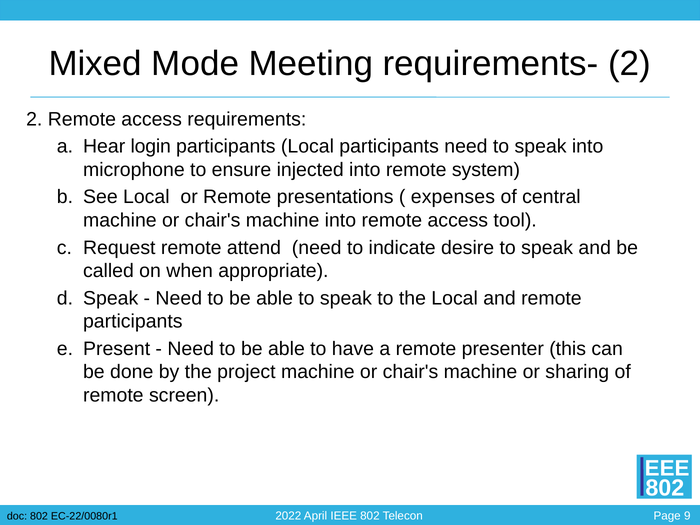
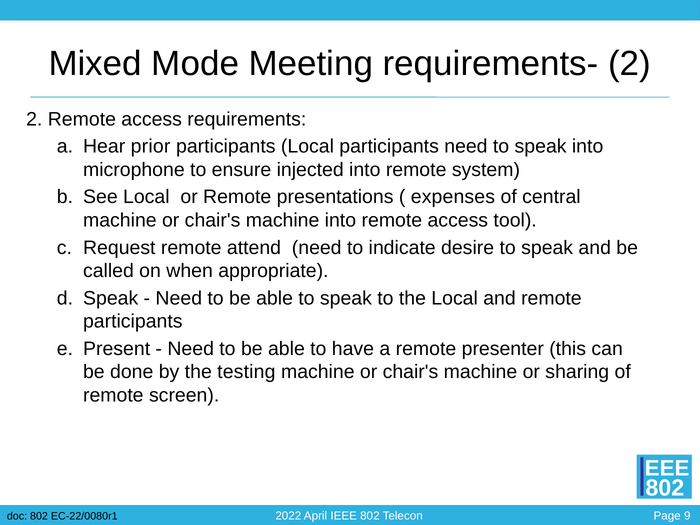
login: login -> prior (151, 146)
project: project -> testing (246, 372)
